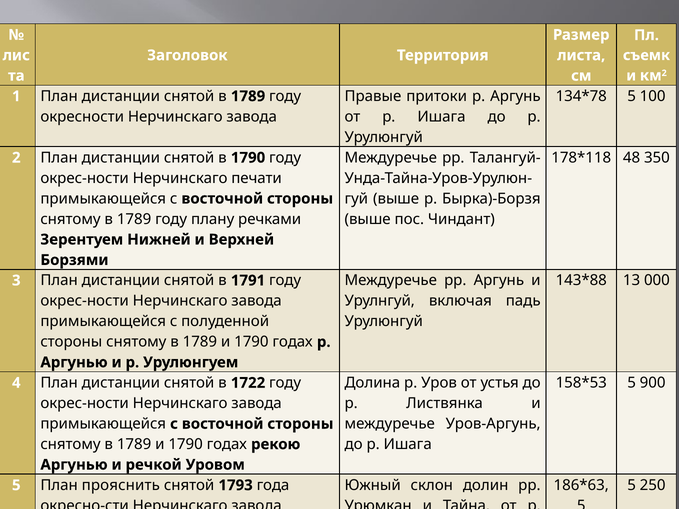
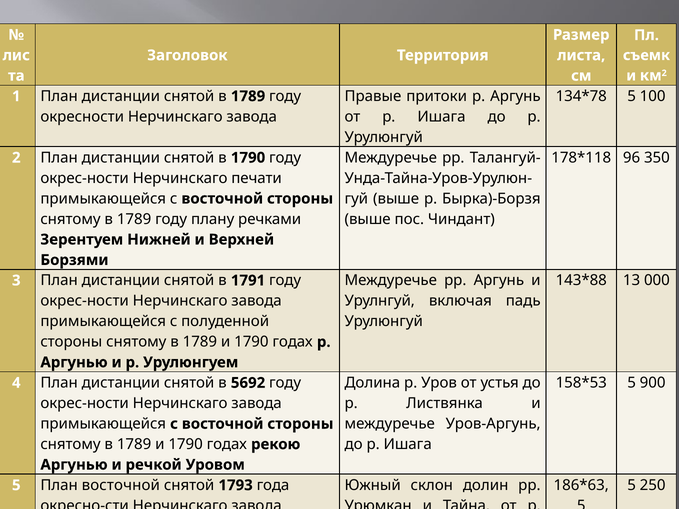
48: 48 -> 96 (632, 158)
1722: 1722 -> 5692 (248, 383)
План прояснить: прояснить -> восточной (121, 485)
